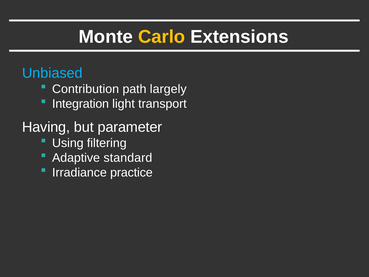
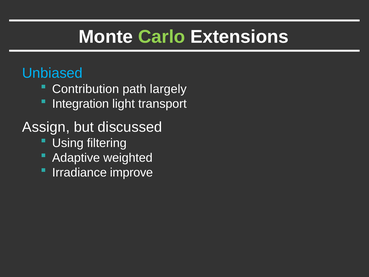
Carlo colour: yellow -> light green (162, 37)
Having: Having -> Assign (46, 127)
parameter: parameter -> discussed (130, 127)
standard: standard -> weighted (128, 158)
practice: practice -> improve (131, 172)
